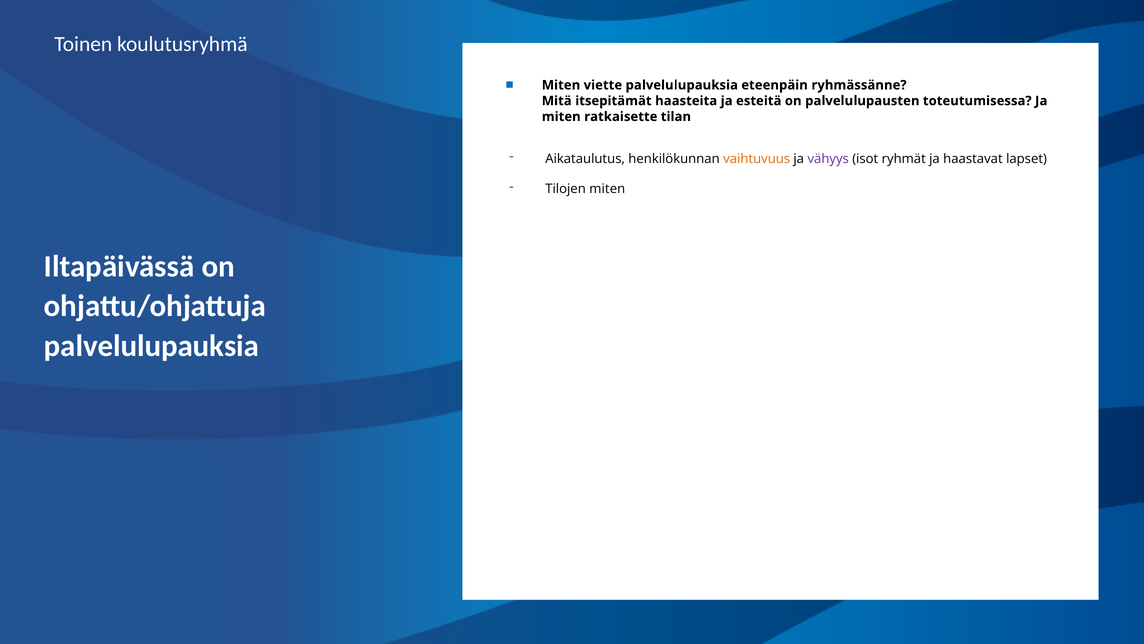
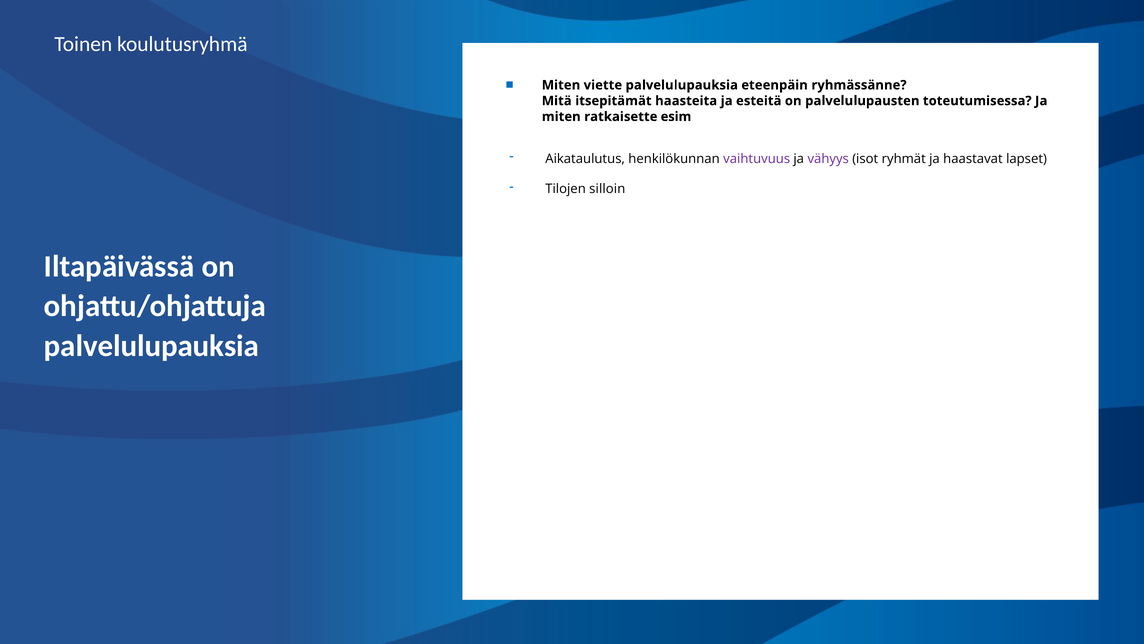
tilan: tilan -> esim (676, 117)
vaihtuvuus colour: orange -> purple (757, 159)
Tilojen miten: miten -> silloin (607, 189)
